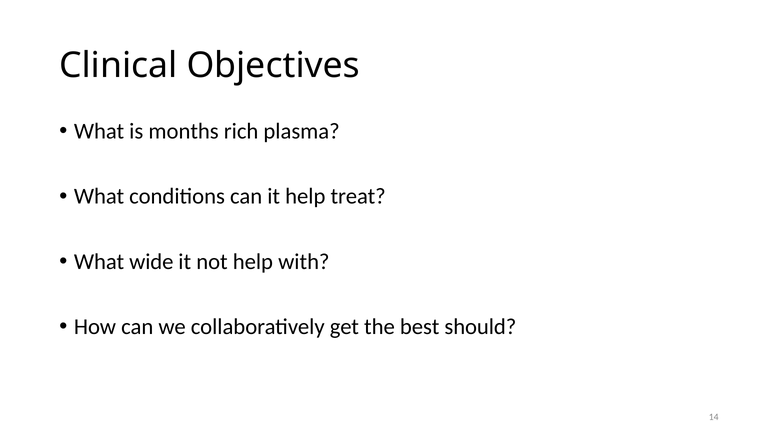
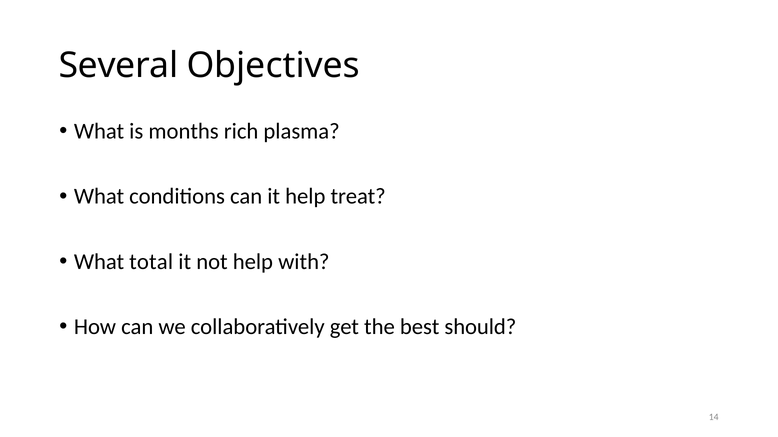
Clinical: Clinical -> Several (118, 65)
wide: wide -> total (151, 262)
